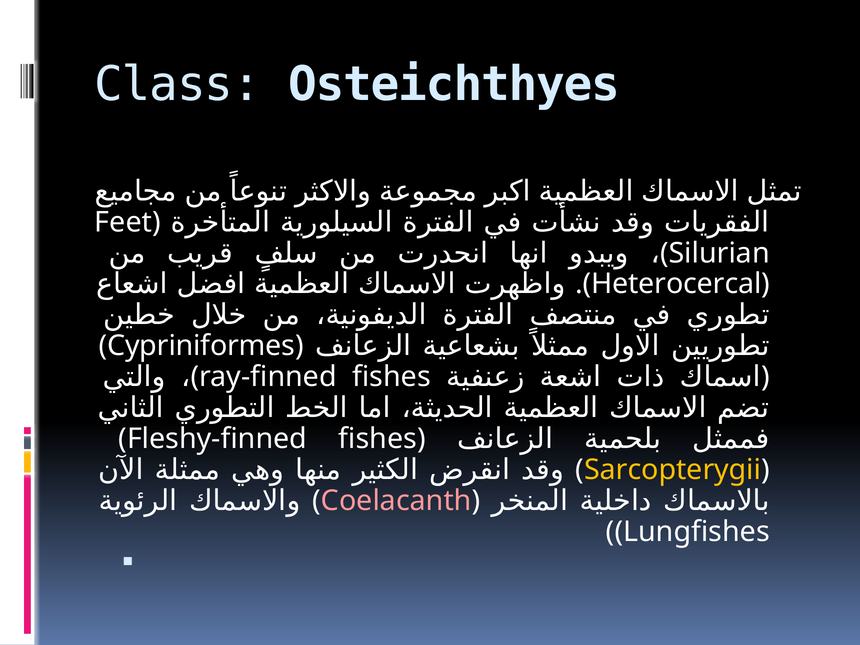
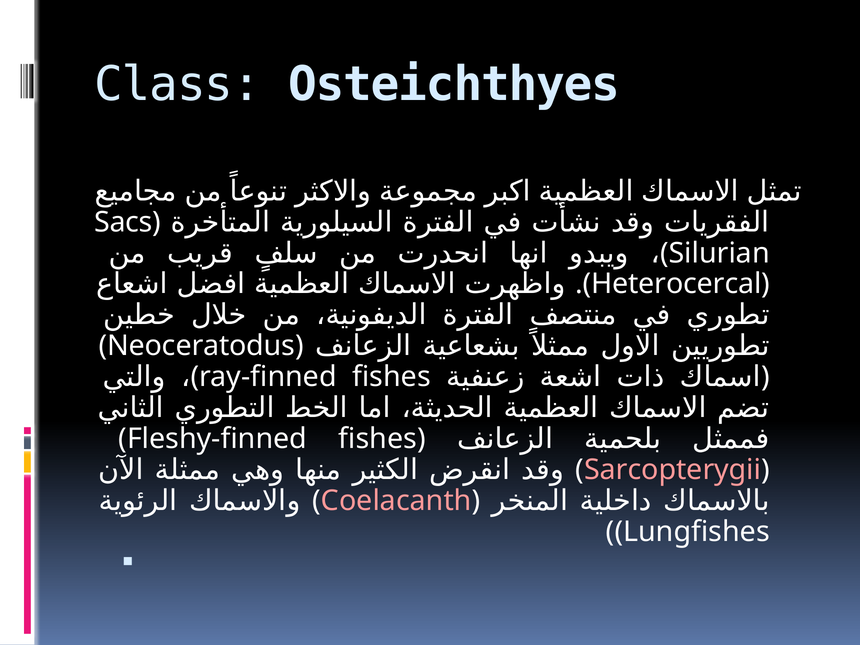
Feet: Feet -> Sacs (123, 222)
Cypriniformes: Cypriniformes -> Neoceratodus (201, 346)
Sarcopterygii colour: yellow -> pink (673, 470)
